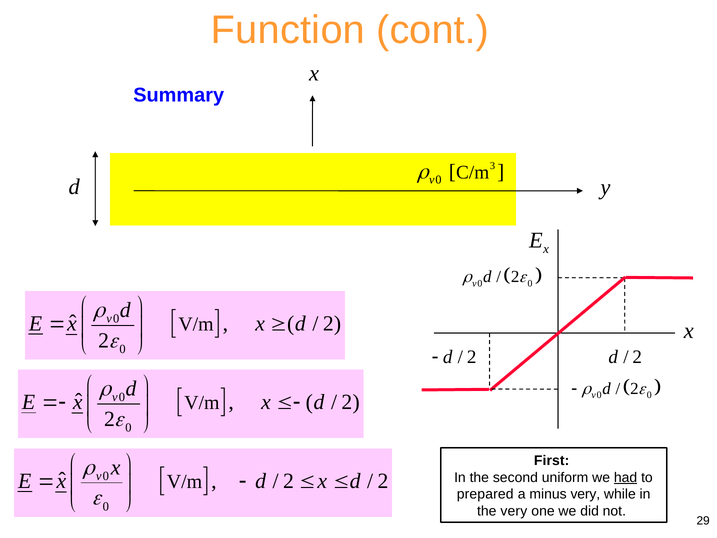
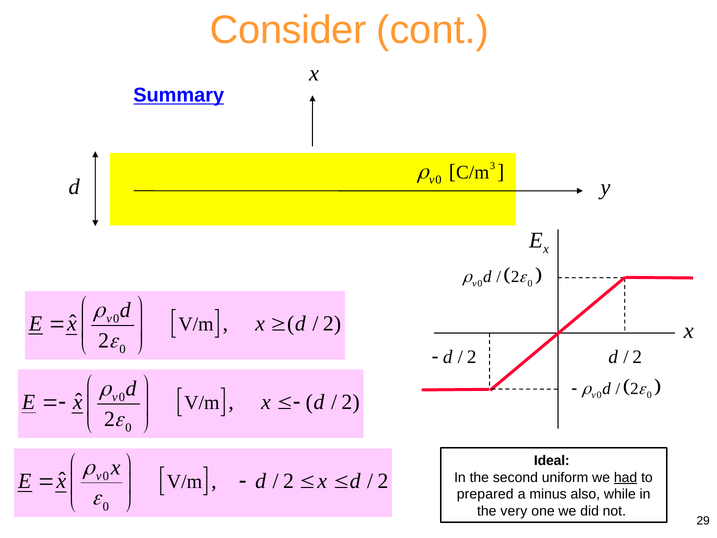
Function: Function -> Consider (288, 30)
Summary underline: none -> present (179, 95)
First: First -> Ideal (552, 461)
minus very: very -> also (585, 494)
